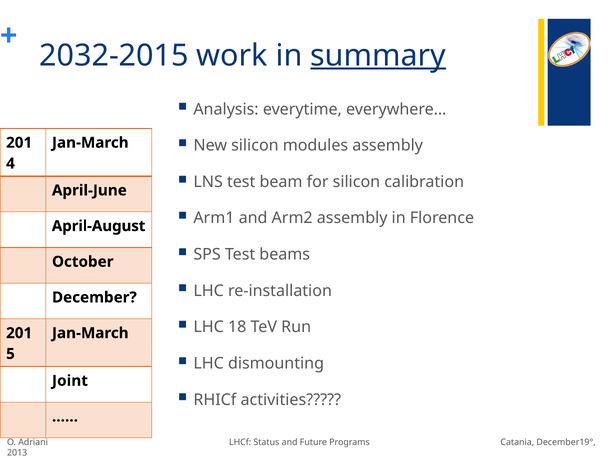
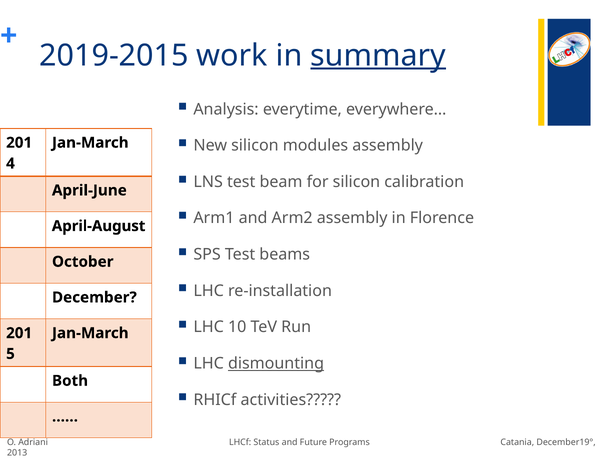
2032-2015: 2032-2015 -> 2019-2015 (114, 55)
18: 18 -> 10 (237, 327)
dismounting underline: none -> present (276, 363)
Joint: Joint -> Both (70, 380)
